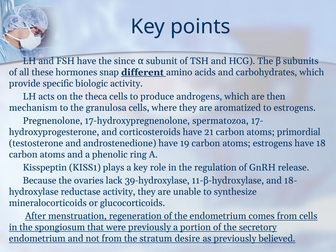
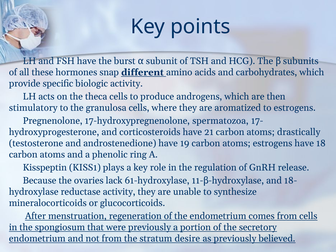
since: since -> burst (125, 61)
mechanism: mechanism -> stimulatory (33, 108)
primordial: primordial -> drastically (299, 132)
39-hydroxylase: 39-hydroxylase -> 61-hydroxylase (157, 181)
